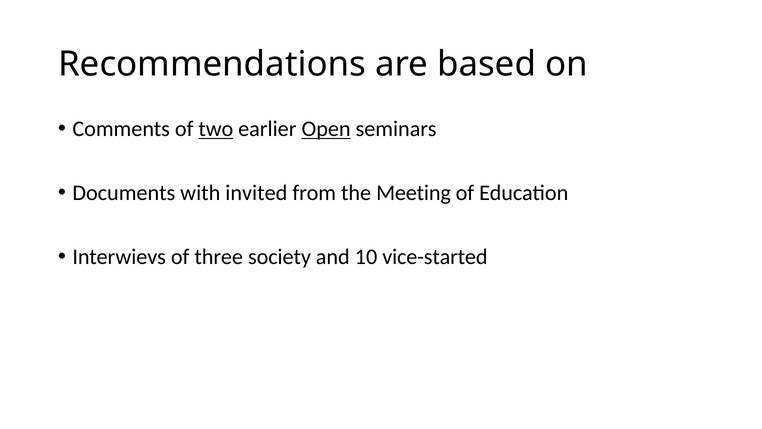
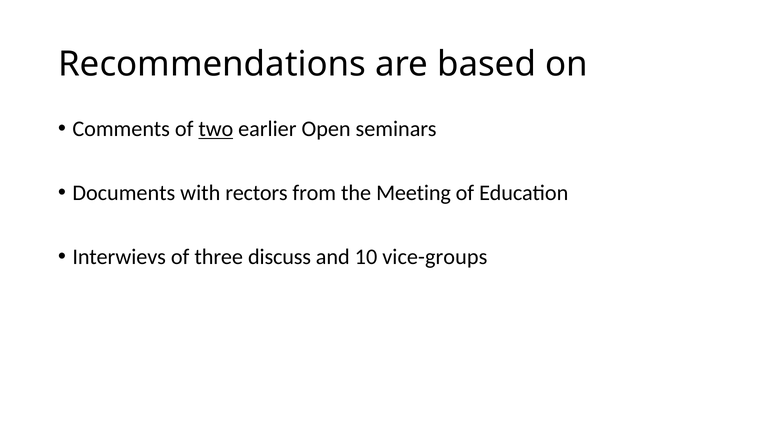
Open underline: present -> none (326, 129)
invited: invited -> rectors (256, 193)
society: society -> discuss (280, 257)
vice-started: vice-started -> vice-groups (435, 257)
